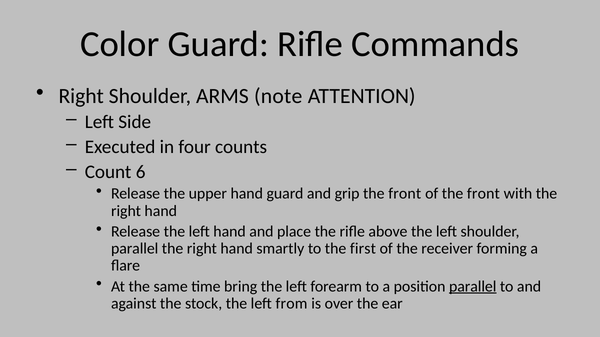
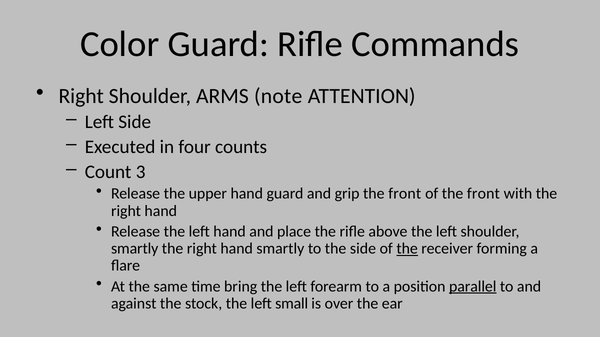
6: 6 -> 3 (141, 172)
parallel: parallel -> smartly (135, 249)
the first: first -> side (363, 249)
the underline: none -> present (407, 249)
from: from -> small (292, 304)
